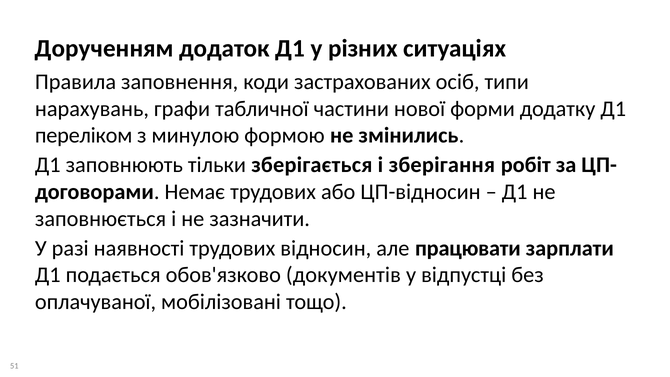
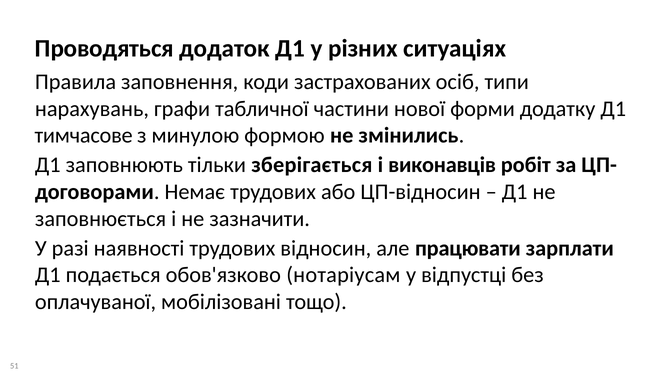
Дорученням: Дорученням -> Проводяться (104, 49)
переліком: переліком -> тимчасове (84, 135)
зберігання: зберігання -> виконавців (442, 165)
документів: документів -> нотаріусам (343, 275)
